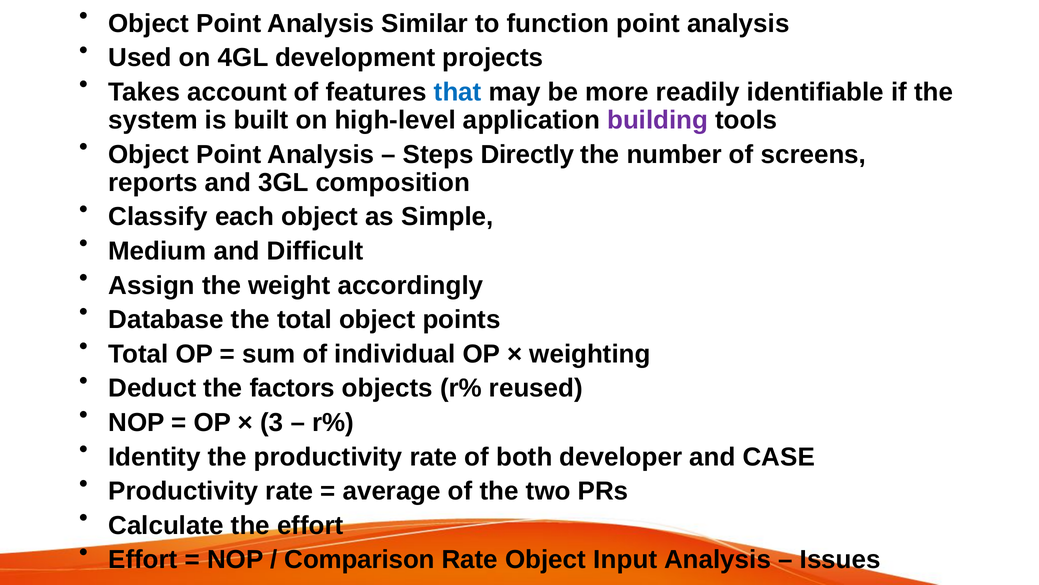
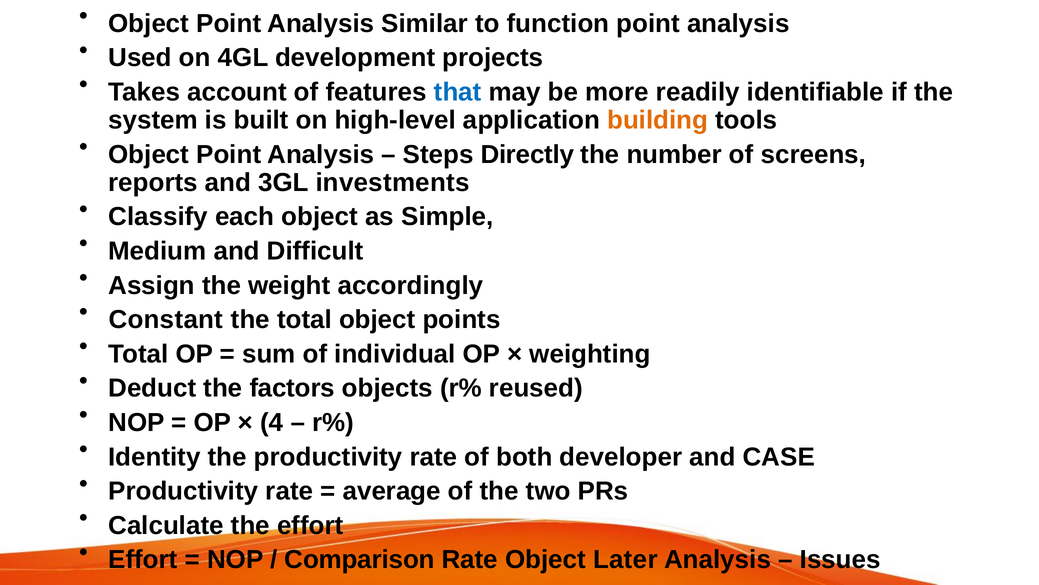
building colour: purple -> orange (658, 120)
composition: composition -> investments (393, 182)
Database: Database -> Constant (166, 319)
3: 3 -> 4 (272, 422)
Input: Input -> Later (625, 559)
